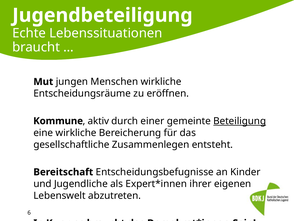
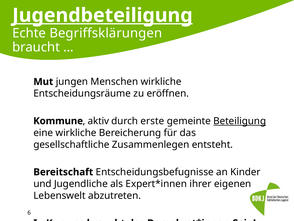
Jugendbeteiligung underline: none -> present (102, 15)
Lebenssituationen: Lebenssituationen -> Begriffsklärungen (106, 33)
einer: einer -> erste (152, 121)
